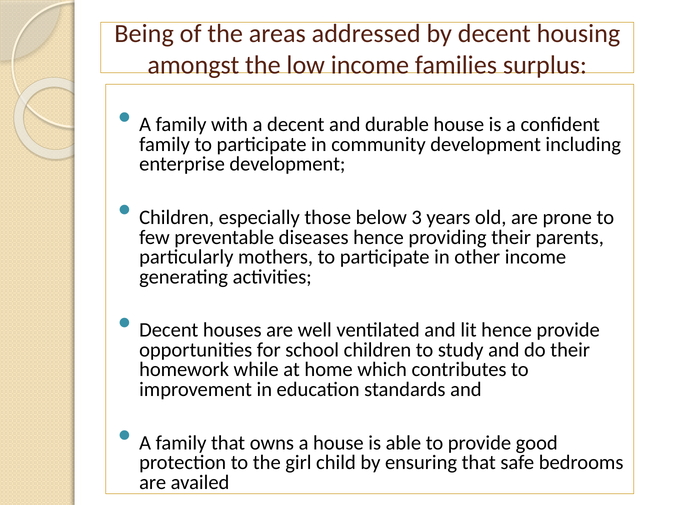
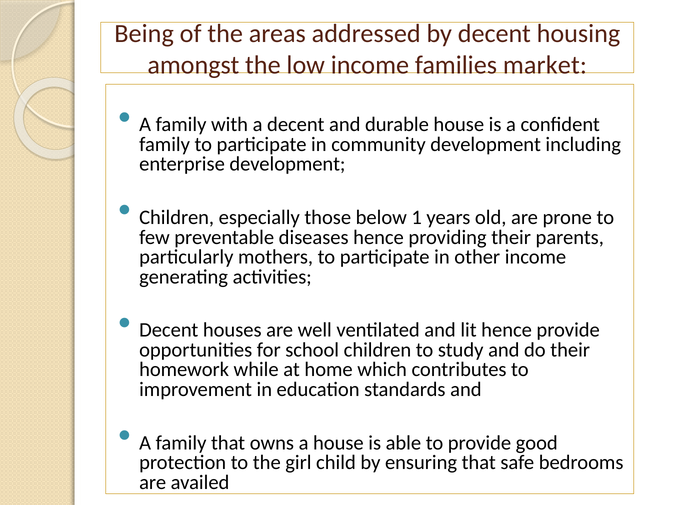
surplus: surplus -> market (545, 65)
3: 3 -> 1 (417, 217)
